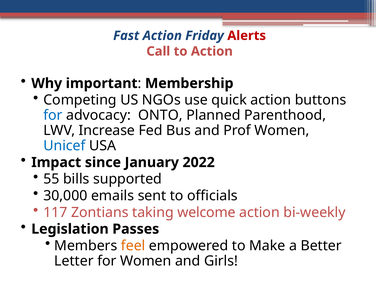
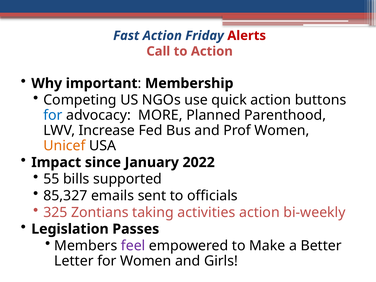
ONTO: ONTO -> MORE (160, 115)
Unicef colour: blue -> orange (64, 146)
30,000: 30,000 -> 85,327 (65, 196)
117: 117 -> 325 (55, 212)
welcome: welcome -> activities (206, 212)
feel colour: orange -> purple (133, 246)
